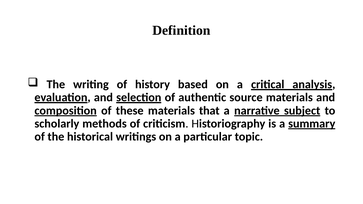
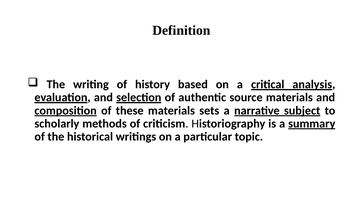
that: that -> sets (209, 111)
